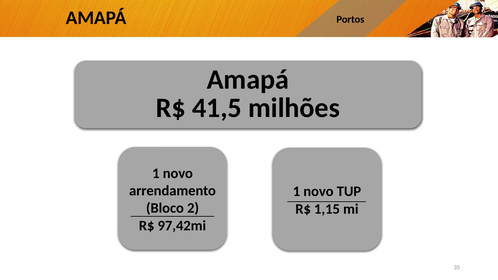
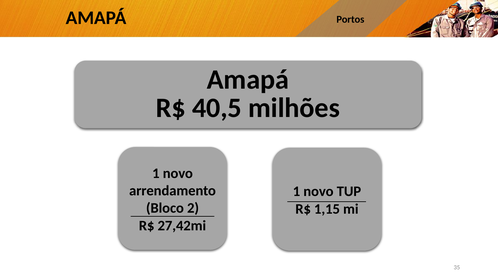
41,5: 41,5 -> 40,5 (217, 108)
97,42mi: 97,42mi -> 27,42mi (182, 226)
